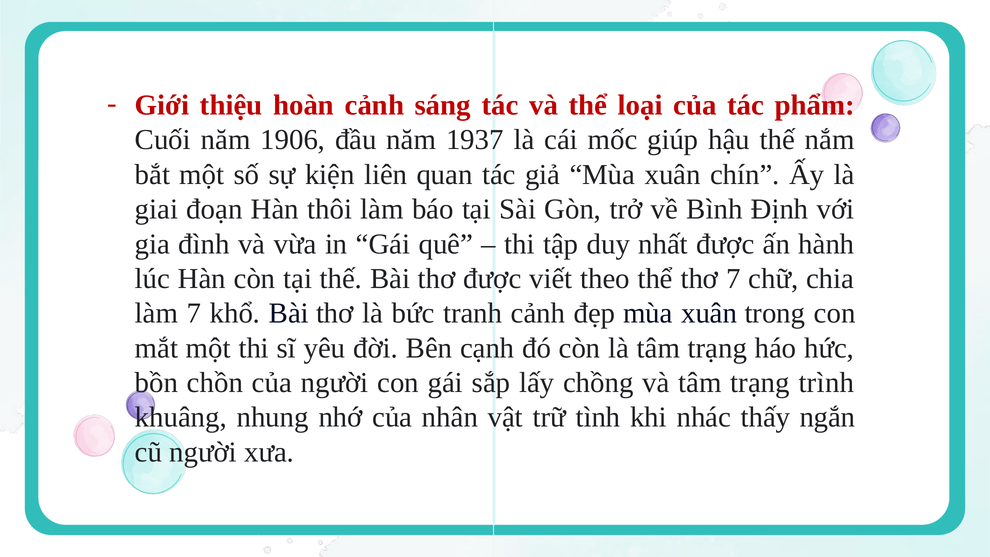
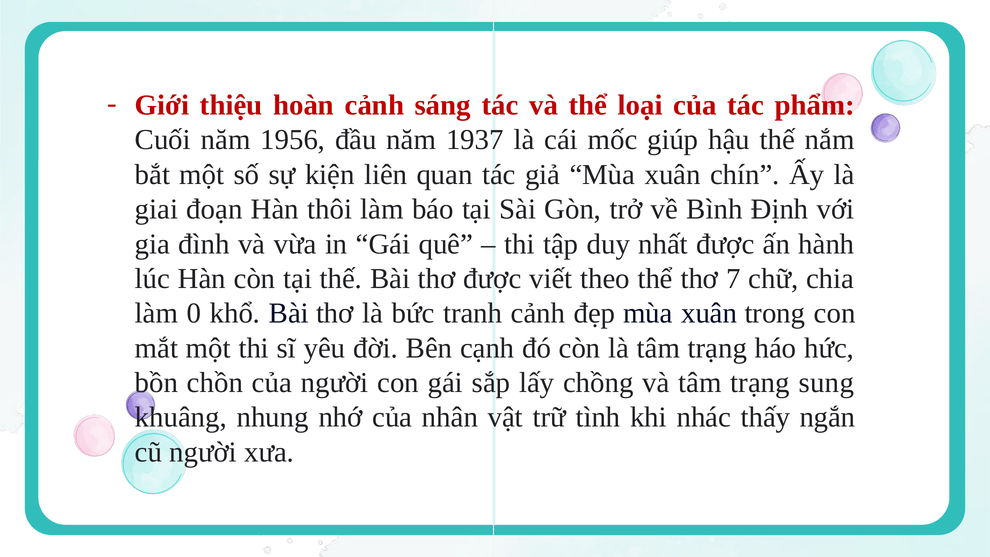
1906: 1906 -> 1956 (293, 140)
làm 7: 7 -> 0 (194, 313)
trình: trình -> sung (826, 383)
